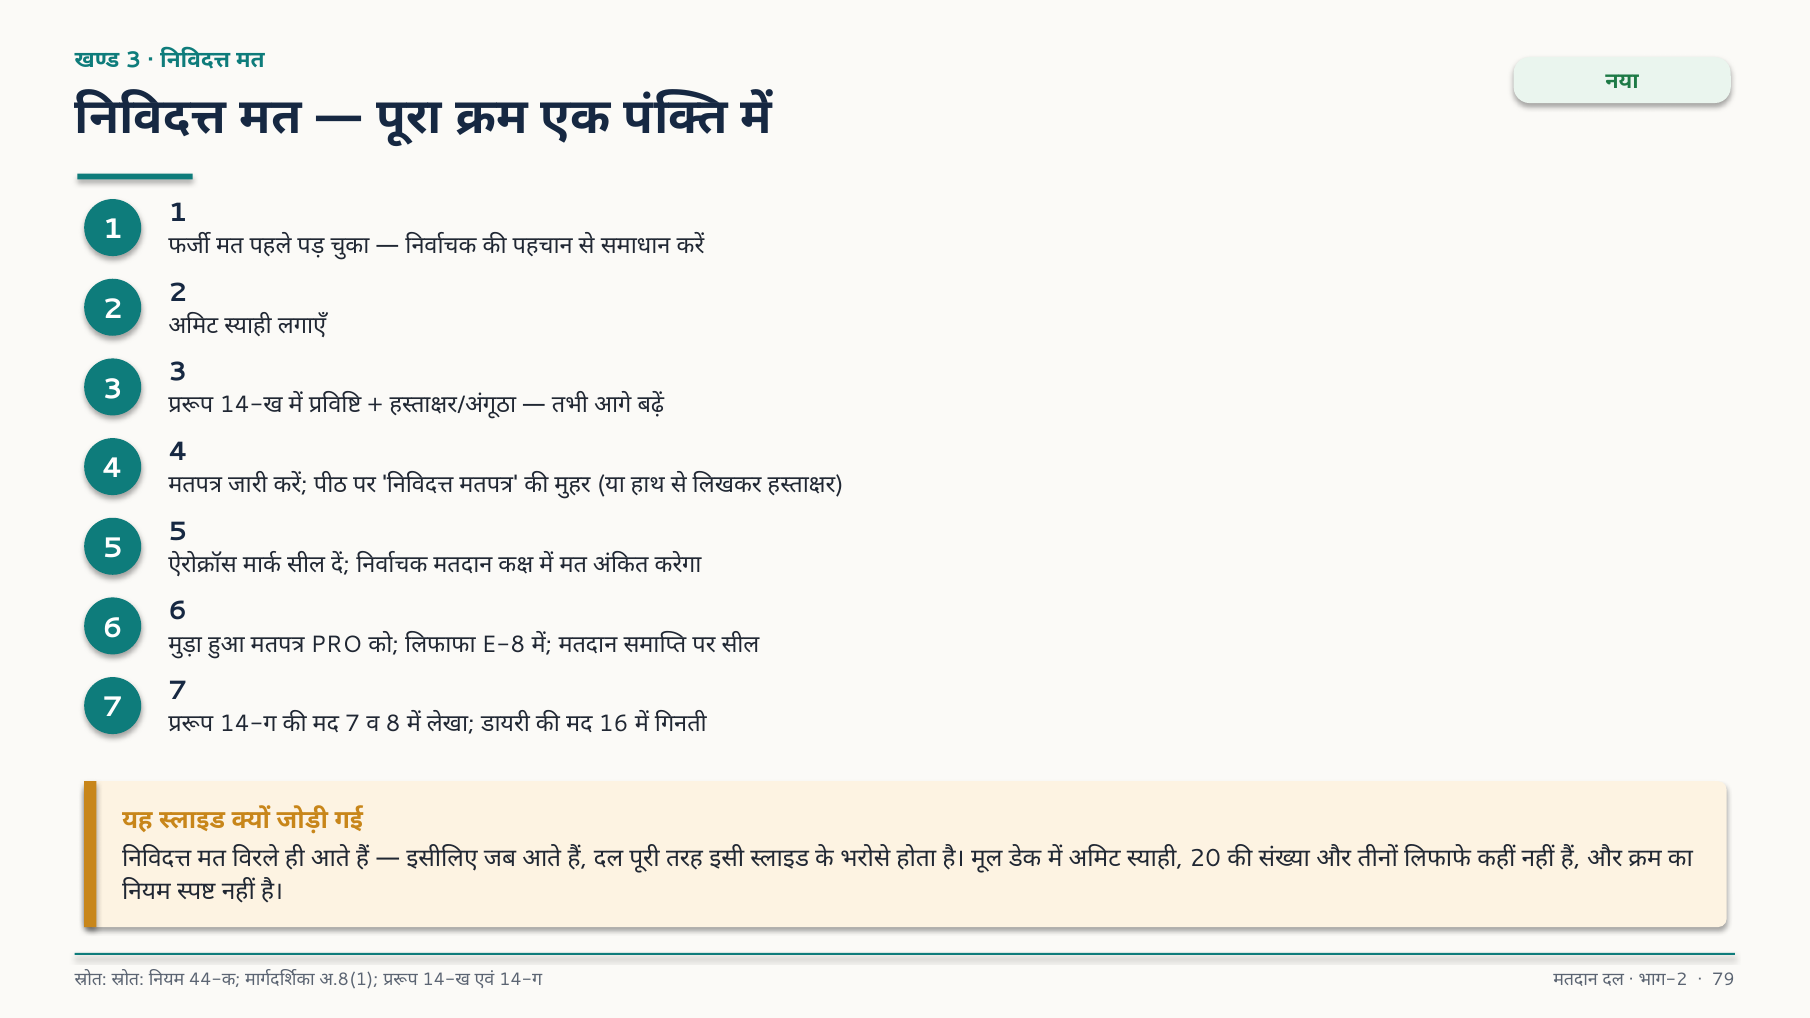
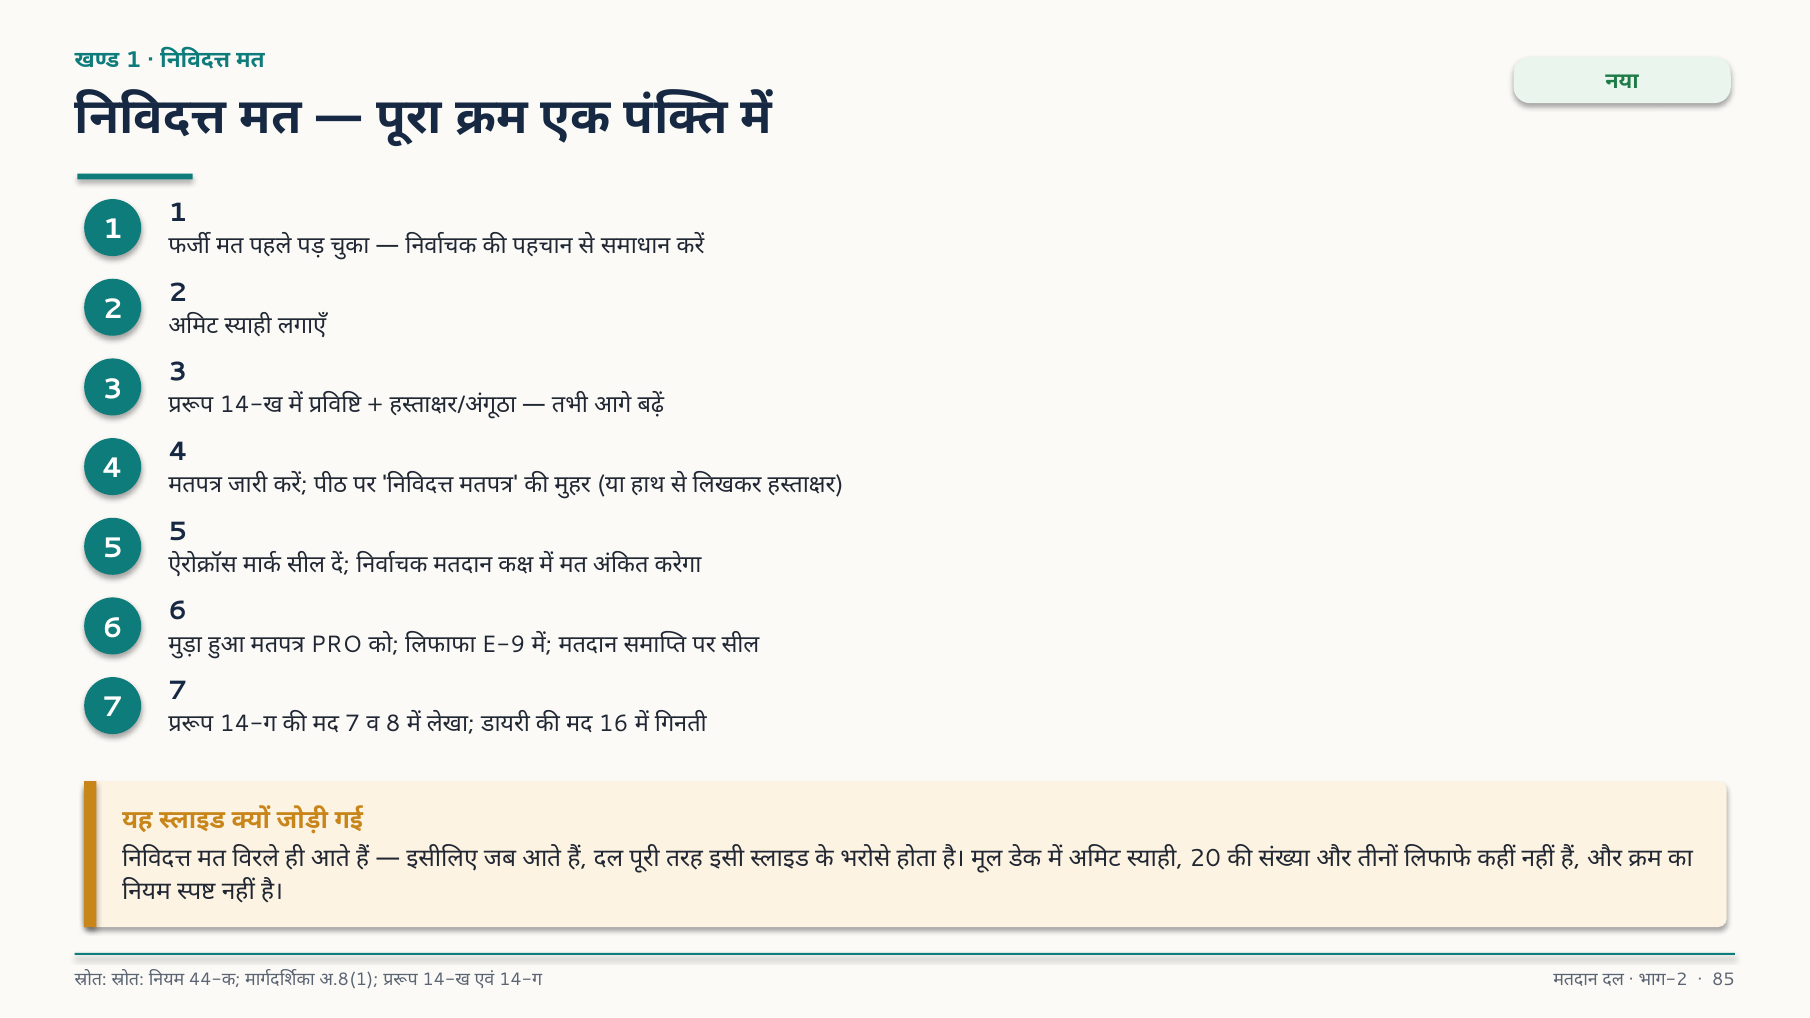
3: 3 -> 1 (133, 60)
E-8: E-8 -> E-9 (503, 644)
79: 79 -> 85 (1723, 980)
